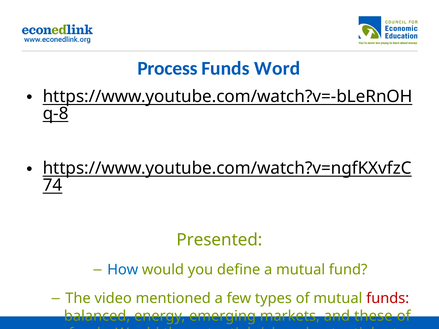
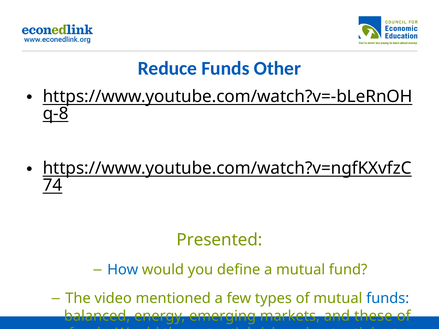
Process: Process -> Reduce (167, 68)
Word: Word -> Other (277, 68)
funds colour: red -> blue (388, 299)
